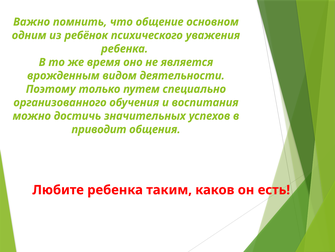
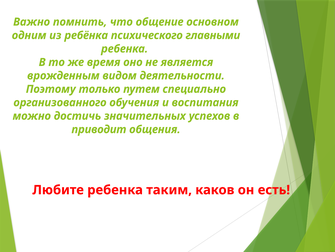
ребёнок: ребёнок -> ребёнка (86, 35)
уважения: уважения -> главными (213, 35)
